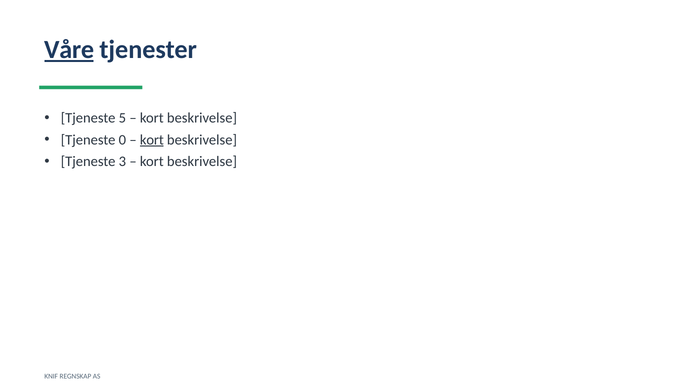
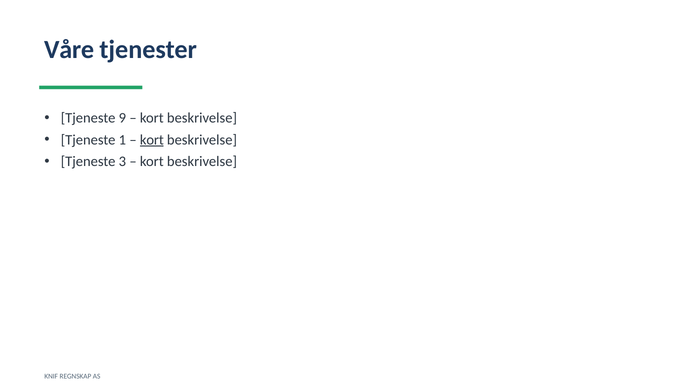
Våre underline: present -> none (69, 50)
5: 5 -> 9 (122, 118)
0: 0 -> 1 (122, 140)
